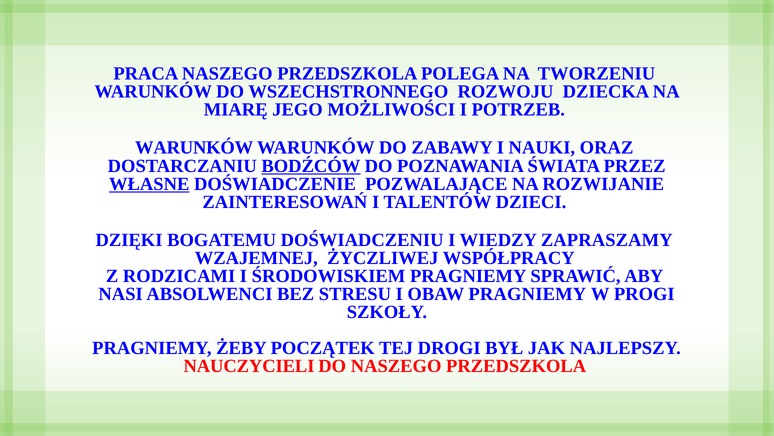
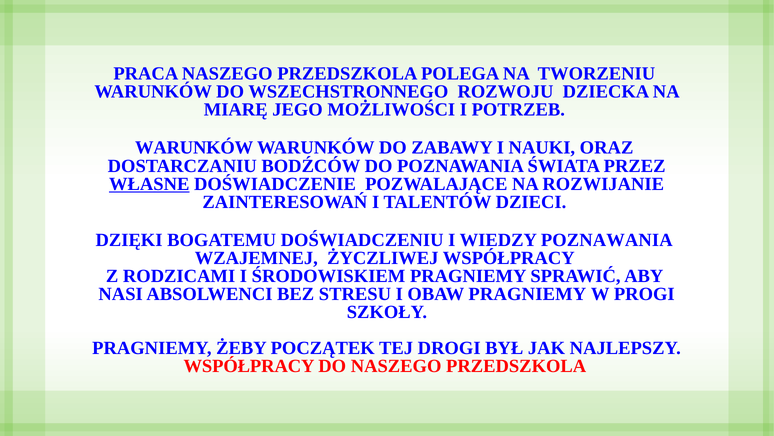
BODŹCÓW underline: present -> none (311, 166)
WIEDZY ZAPRASZAMY: ZAPRASZAMY -> POZNAWANIA (607, 240)
NAUCZYCIELI: NAUCZYCIELI -> WSPÓŁPRACY (249, 366)
